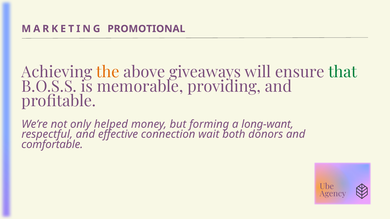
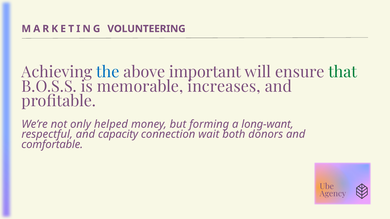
PROMOTIONAL: PROMOTIONAL -> VOLUNTEERING (146, 29)
the colour: orange -> blue (108, 72)
giveaways: giveaways -> important (205, 72)
providing: providing -> increases (224, 87)
effective: effective -> capacity (118, 135)
